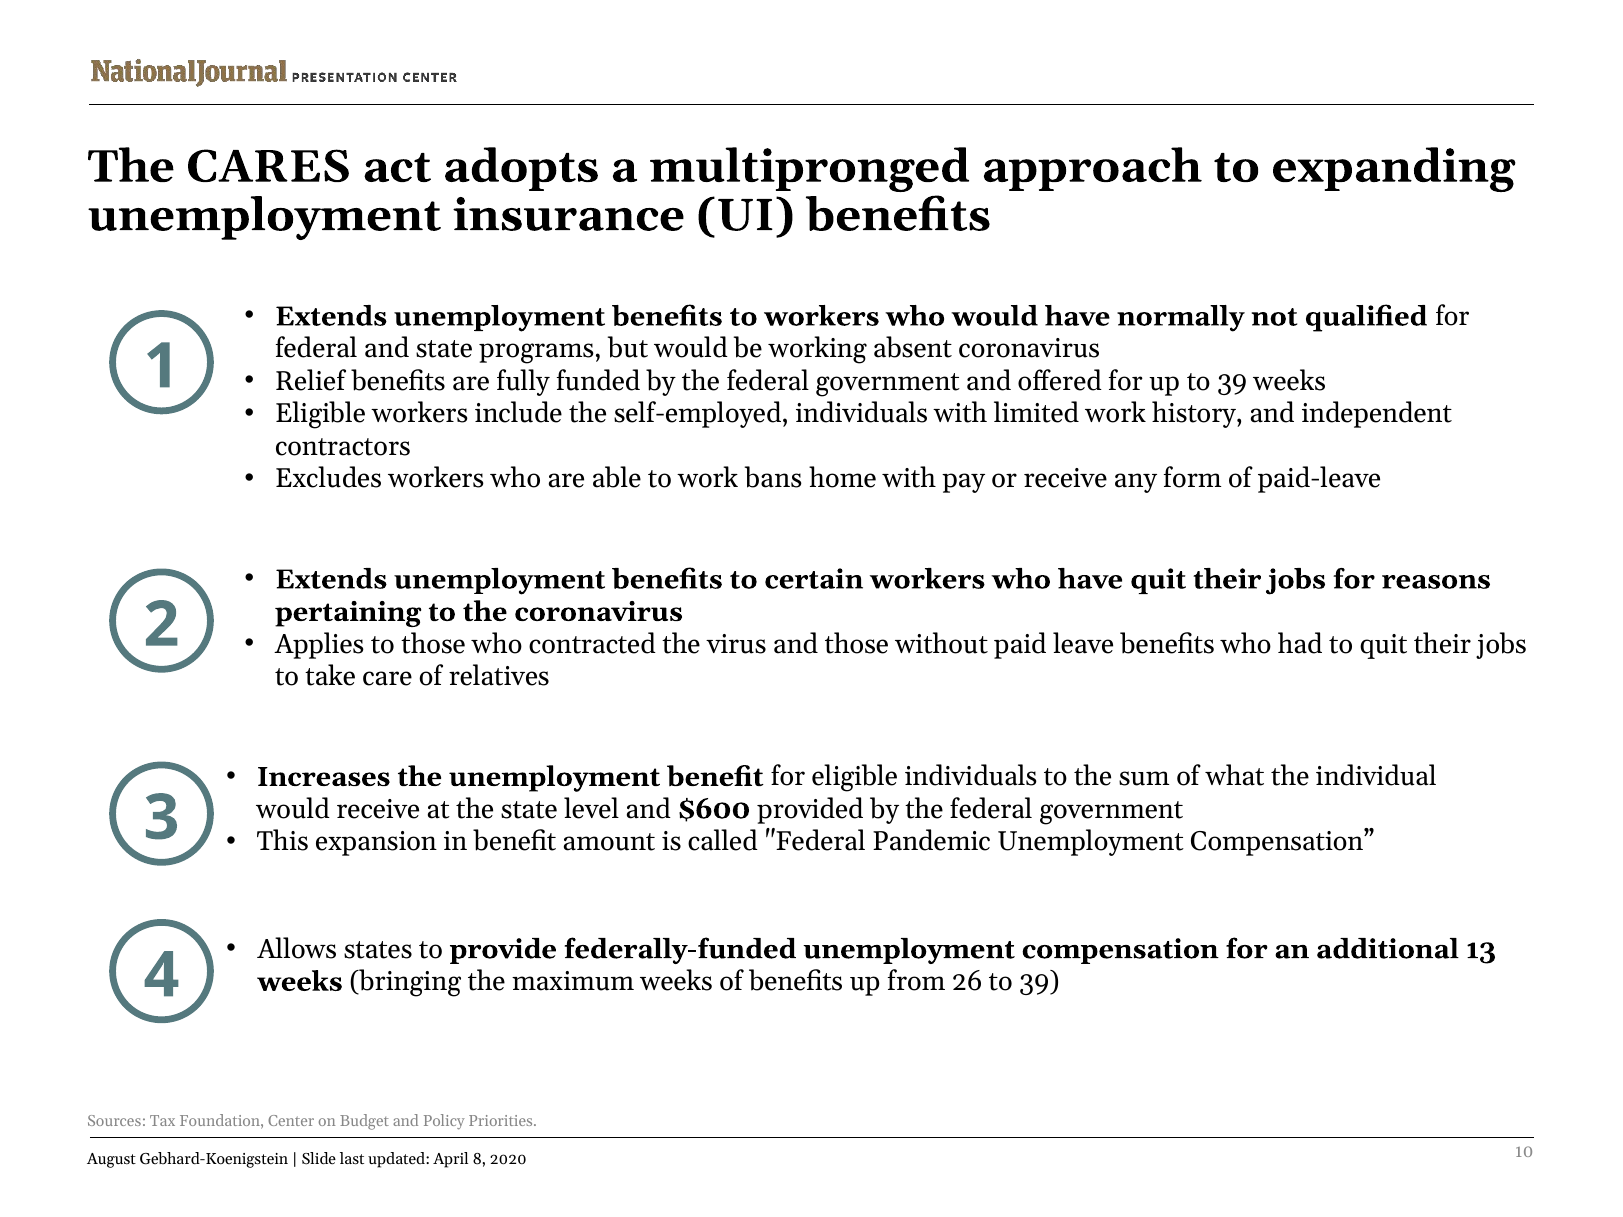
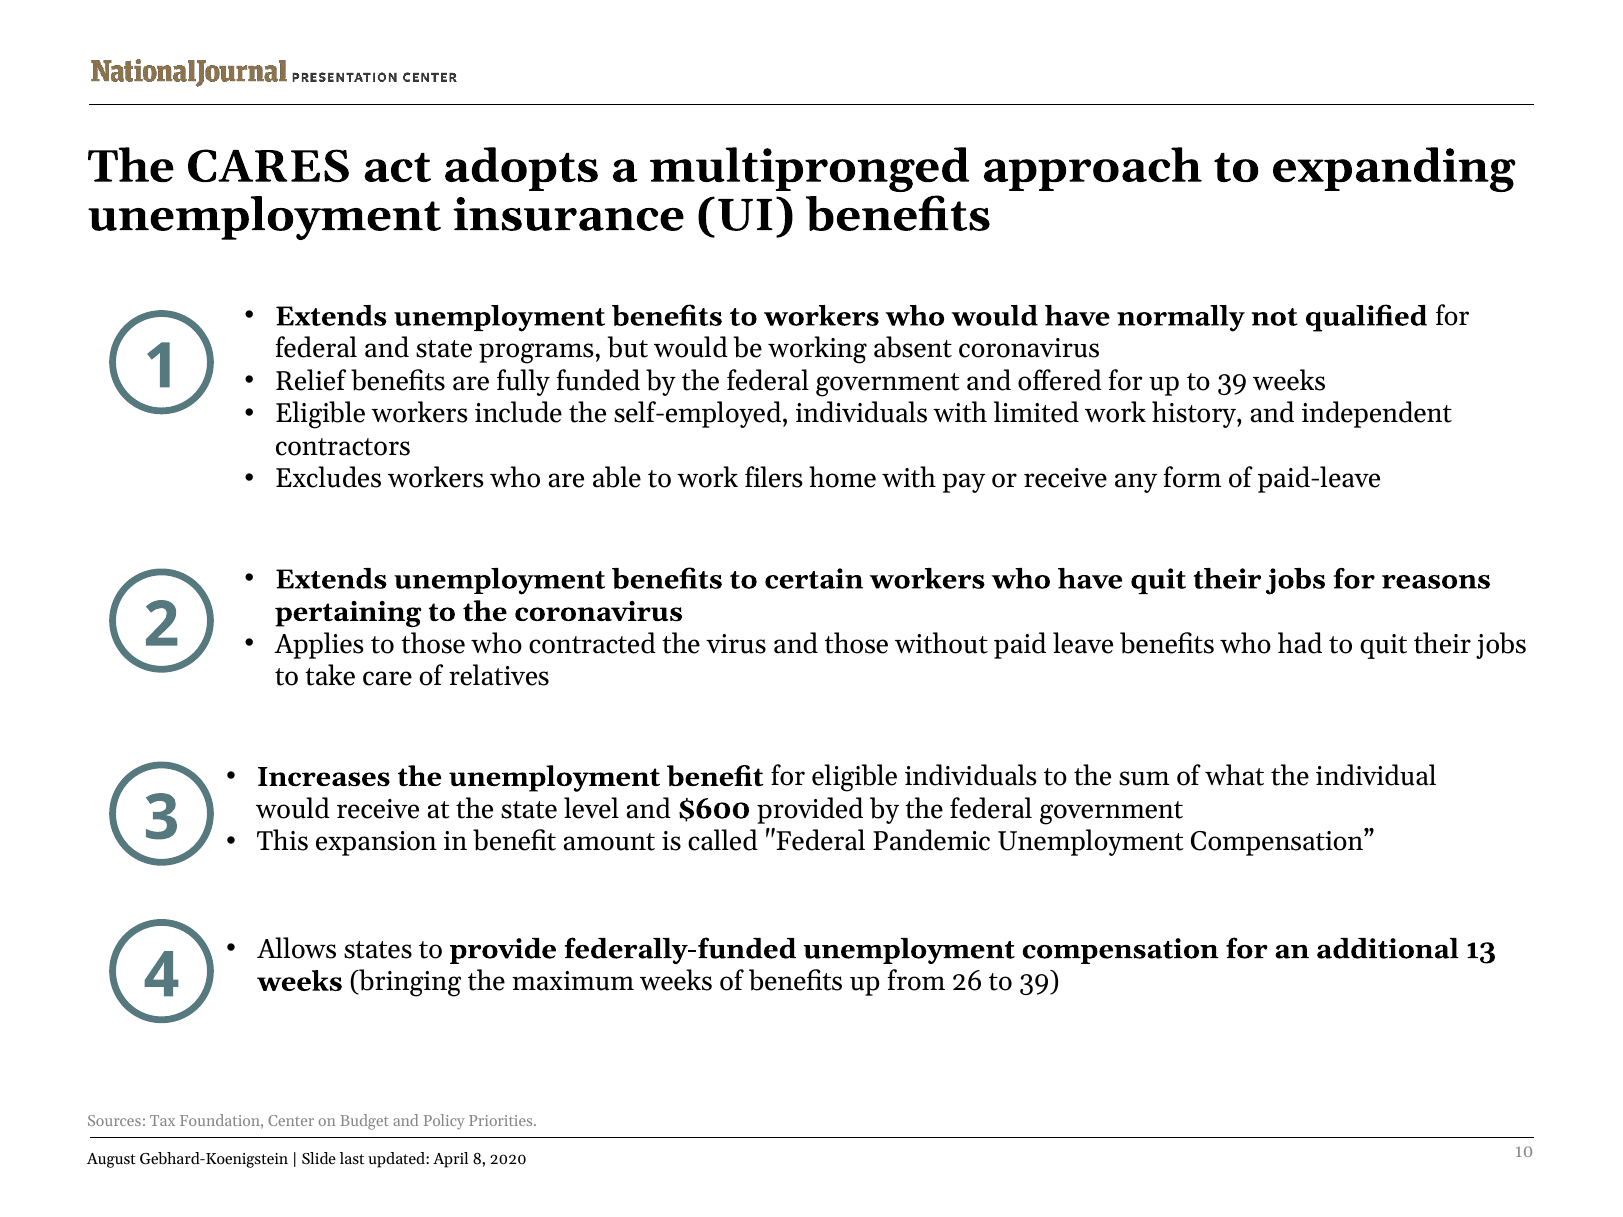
bans: bans -> filers (774, 479)
